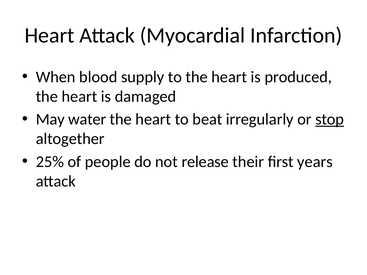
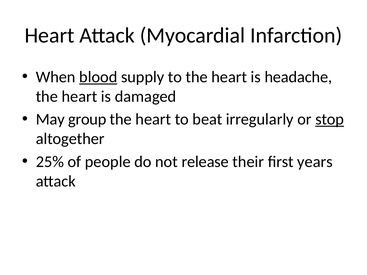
blood underline: none -> present (98, 77)
produced: produced -> headache (298, 77)
water: water -> group (87, 119)
